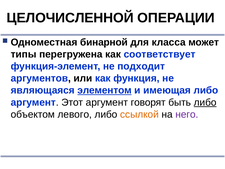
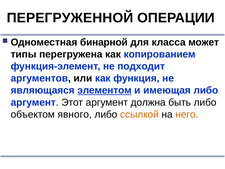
ЦЕЛОЧИСЛЕННОЙ: ЦЕЛОЧИСЛЕННОЙ -> ПЕРЕГРУЖЕННОЙ (70, 18)
соответствует: соответствует -> копированием (160, 54)
говорят: говорят -> должна (148, 102)
либо underline: present -> none (205, 102)
левого: левого -> явного (75, 114)
него colour: purple -> orange (187, 114)
